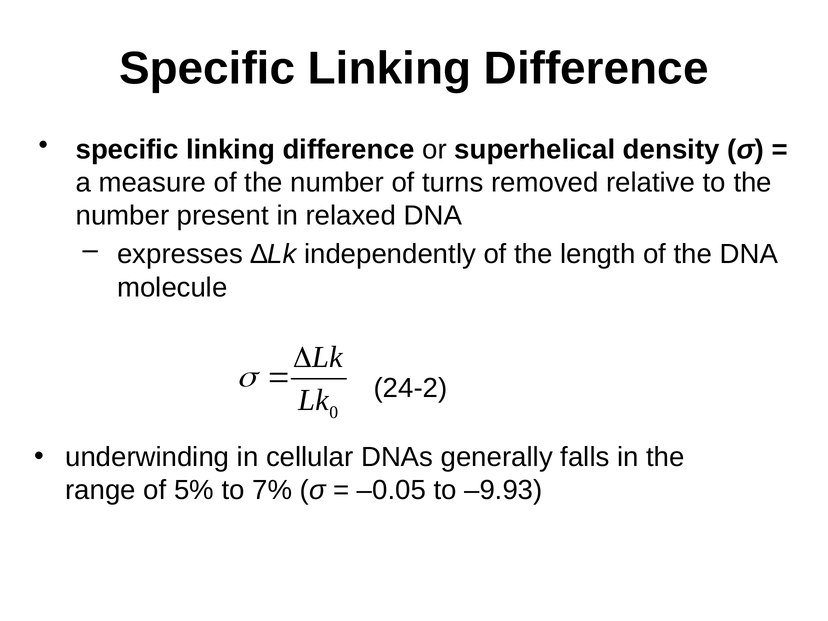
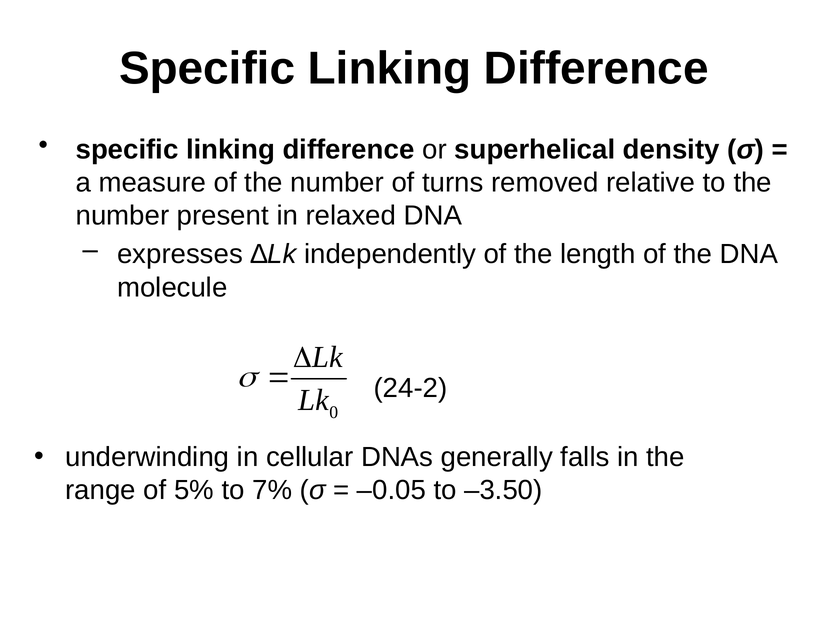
–9.93: –9.93 -> –3.50 (503, 490)
